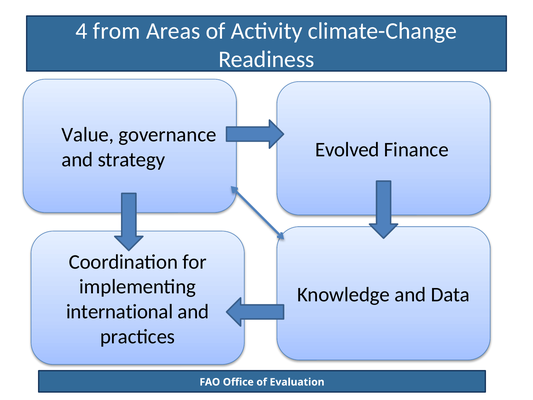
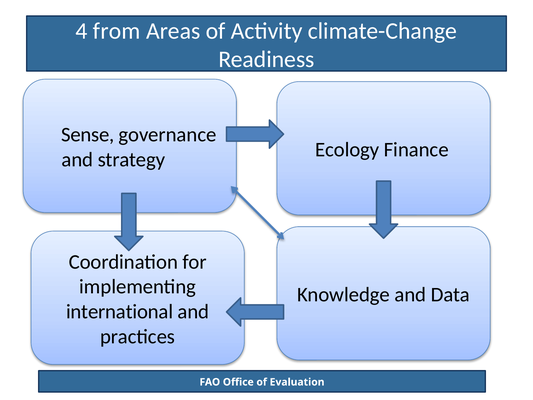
Value: Value -> Sense (88, 135)
Evolved: Evolved -> Ecology (347, 150)
